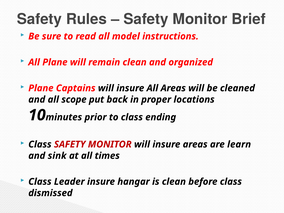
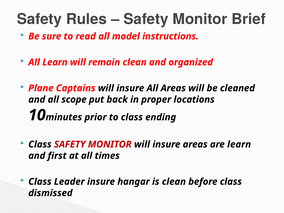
All Plane: Plane -> Learn (55, 62)
sink: sink -> first (57, 156)
